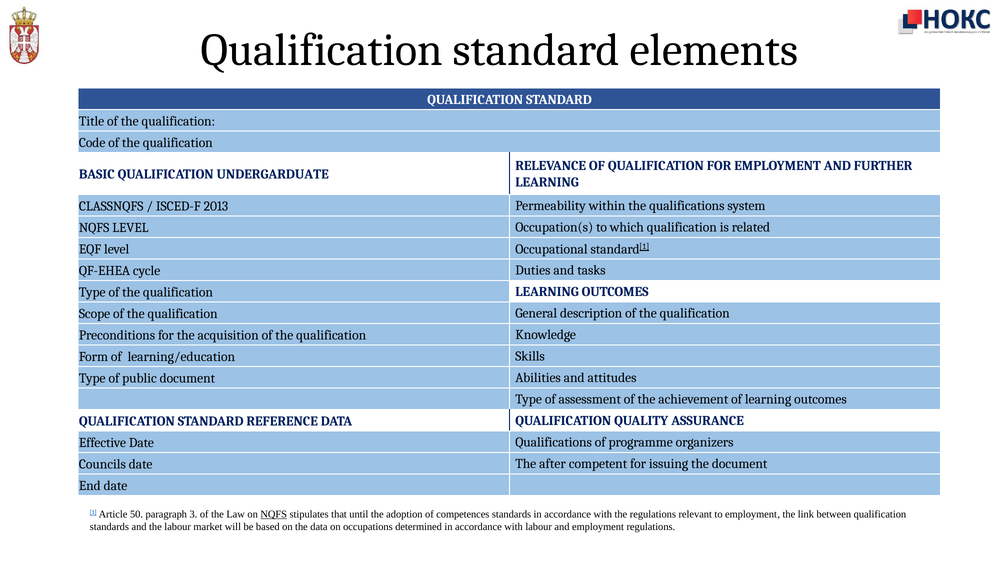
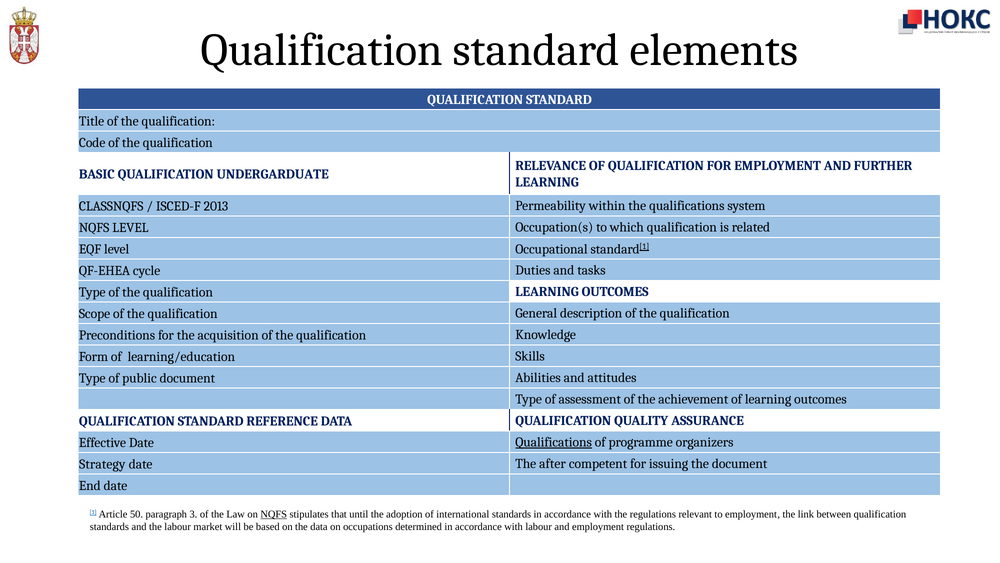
Qualifications underline: none -> present (554, 442)
Councils: Councils -> Strategy (102, 464)
competences: competences -> international (463, 514)
